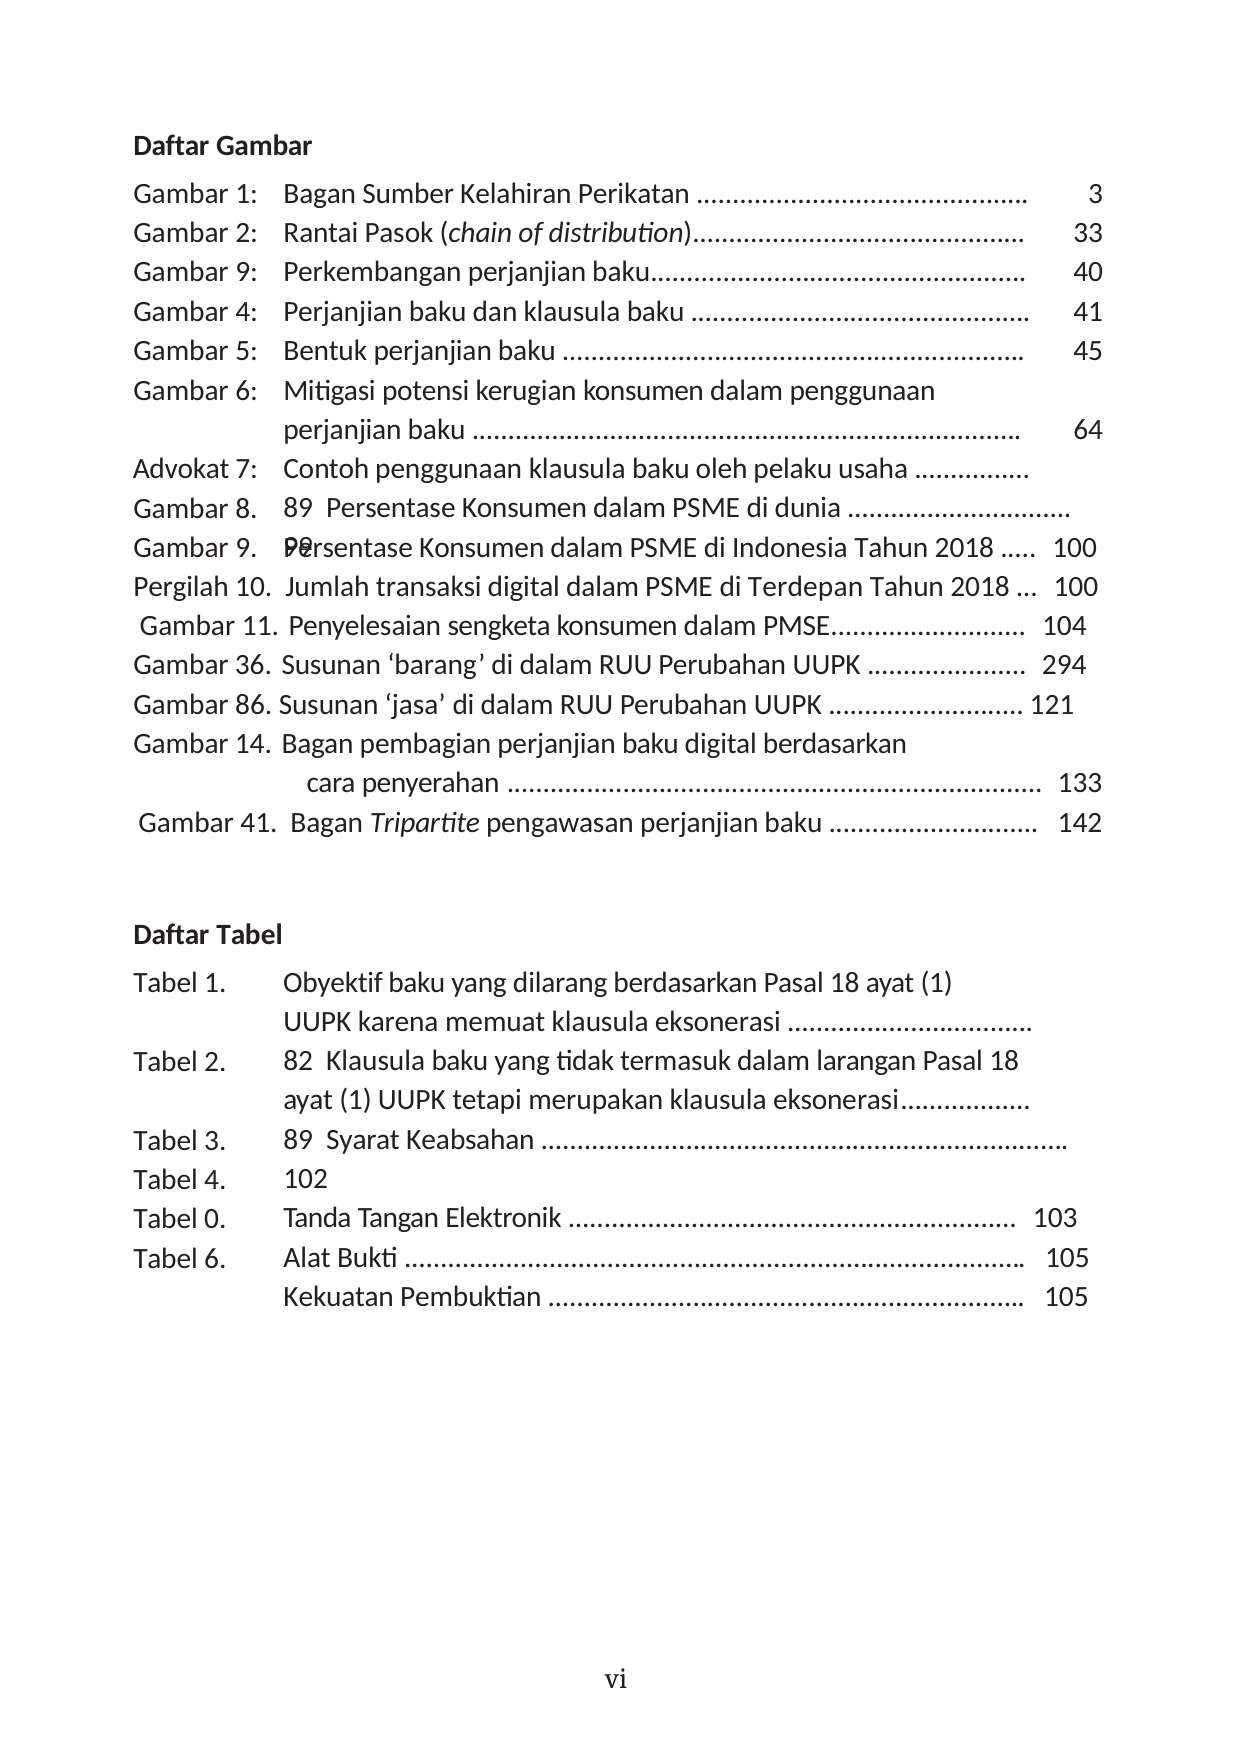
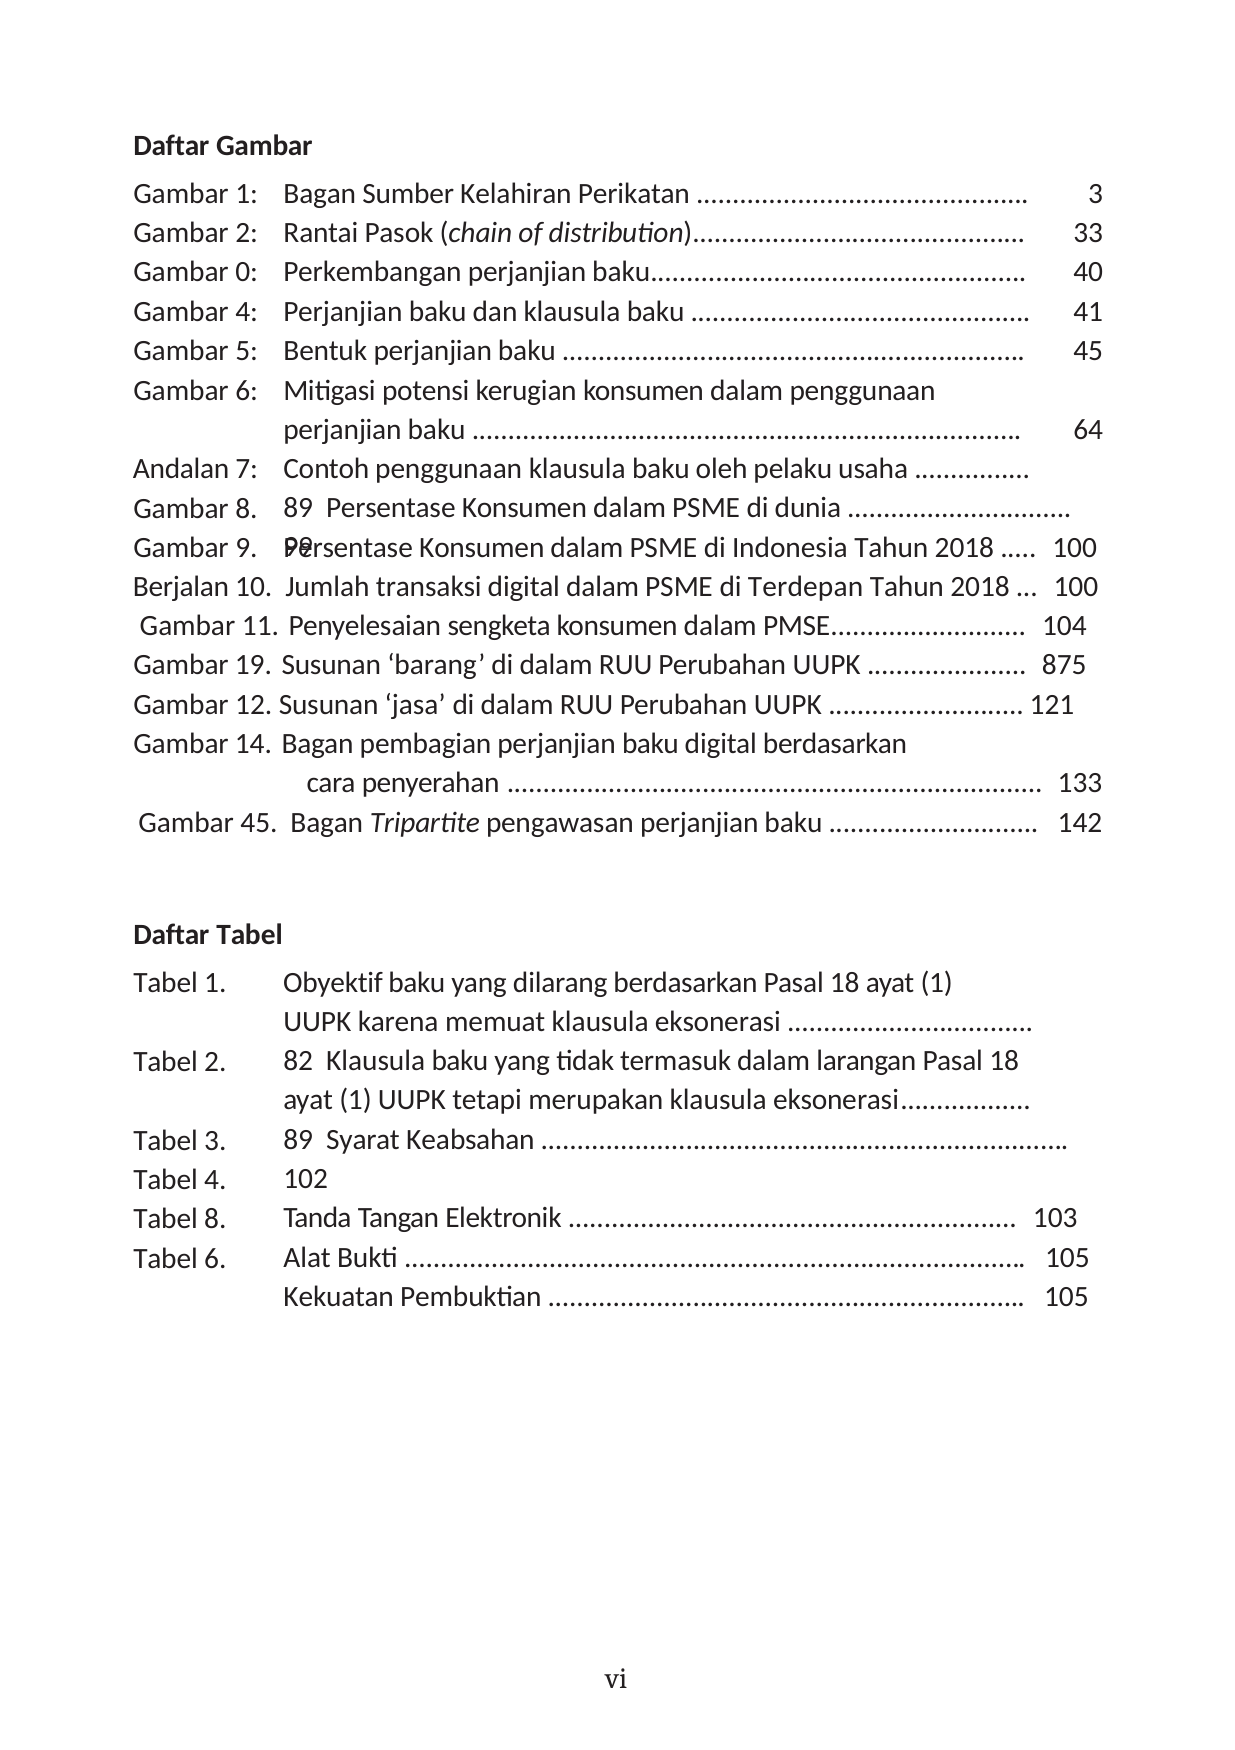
9: 9 -> 0 (247, 272)
Advokat: Advokat -> Andalan (181, 469)
Pergilah: Pergilah -> Berjalan (181, 587)
36: 36 -> 19 (253, 666)
294: 294 -> 875 (1064, 666)
86: 86 -> 12 (254, 705)
Gambar 41: 41 -> 45 (259, 823)
Tabel 0: 0 -> 8 (215, 1220)
